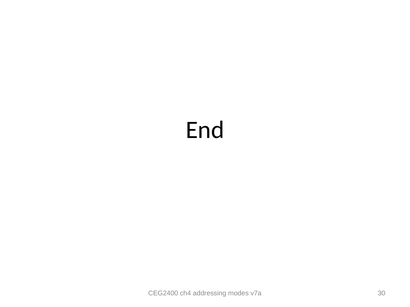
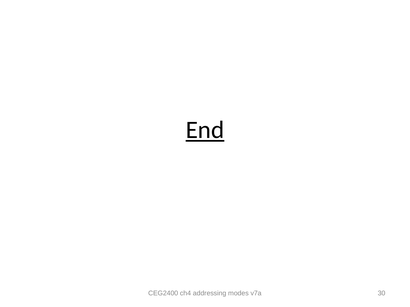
End underline: none -> present (205, 130)
